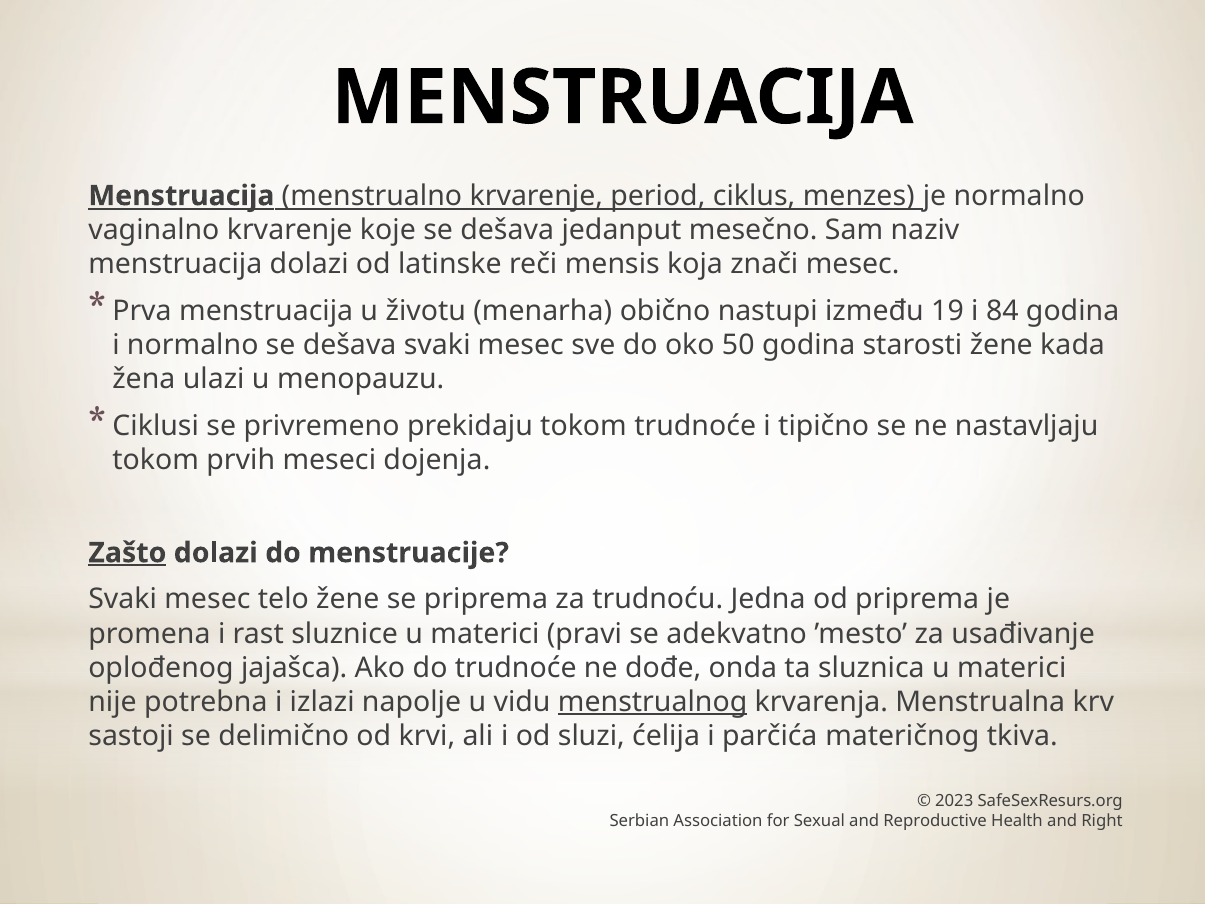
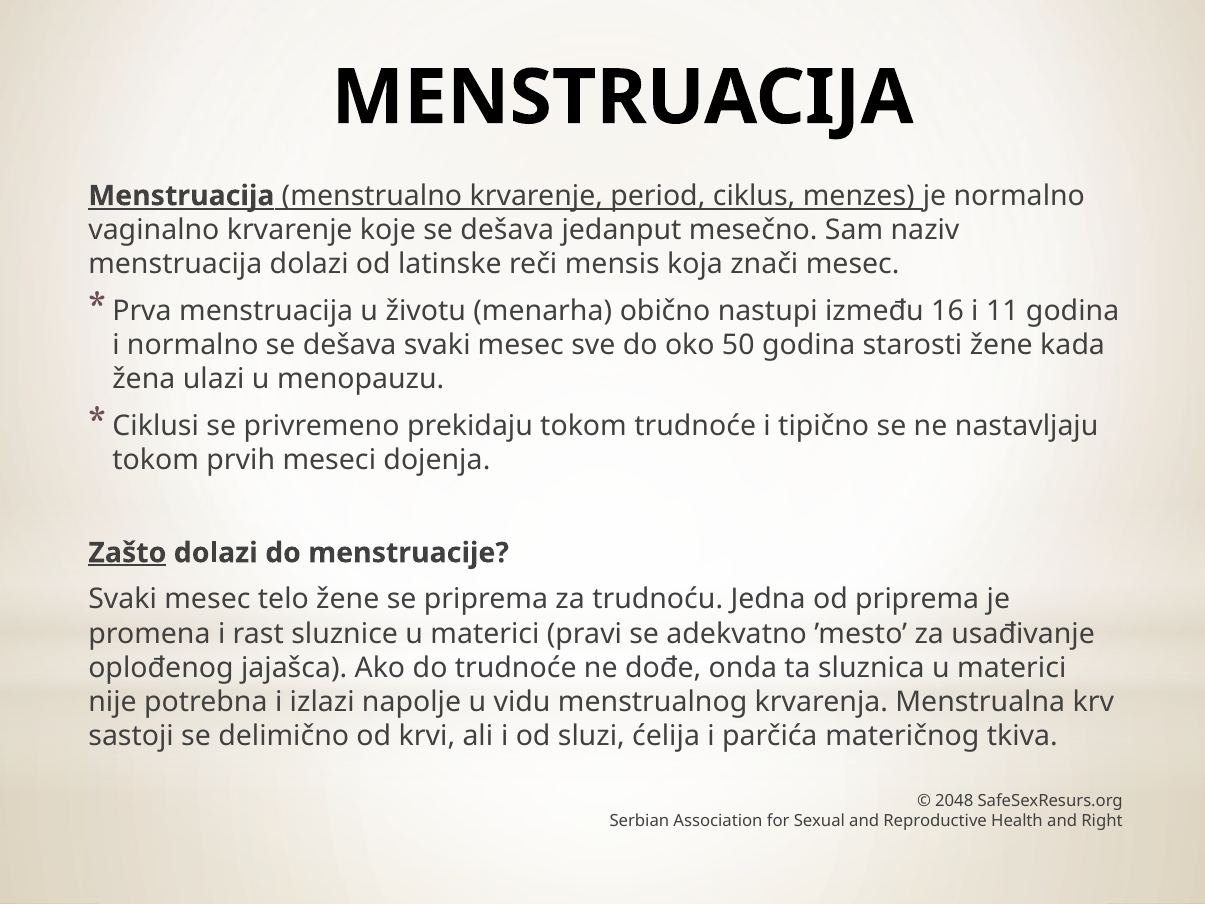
19: 19 -> 16 (948, 311)
84: 84 -> 11 (1002, 311)
menstrualnog underline: present -> none (653, 702)
2023: 2023 -> 2048 (954, 801)
